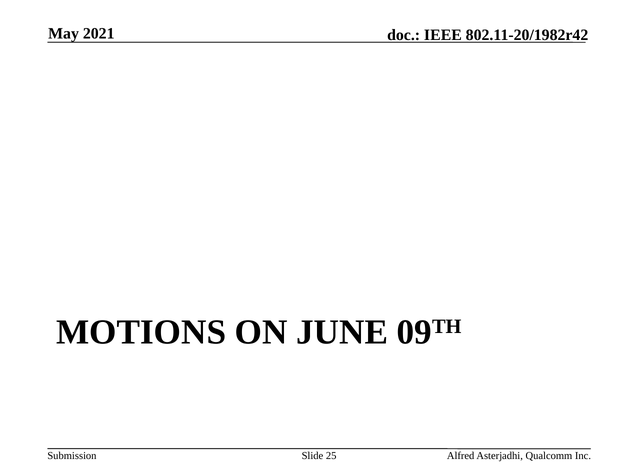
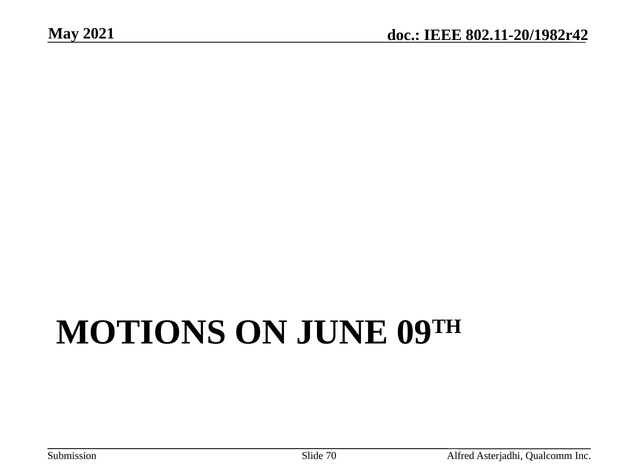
25: 25 -> 70 (331, 455)
